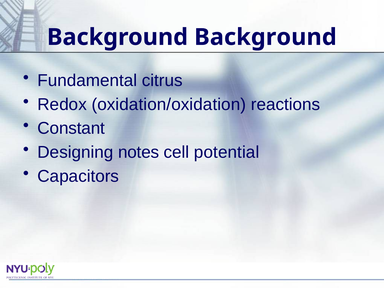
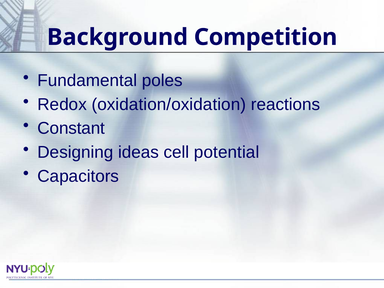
Background Background: Background -> Competition (266, 37)
citrus: citrus -> poles (162, 81)
notes: notes -> ideas (138, 152)
